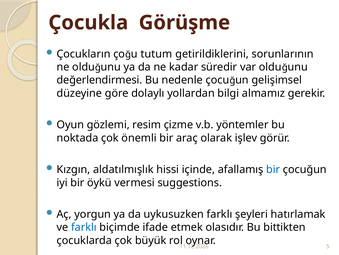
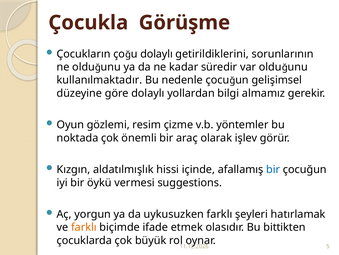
çoğu tutum: tutum -> dolaylı (157, 54)
değerlendirmesi: değerlendirmesi -> kullanılmaktadır (99, 80)
farklı colour: blue -> orange (84, 227)
